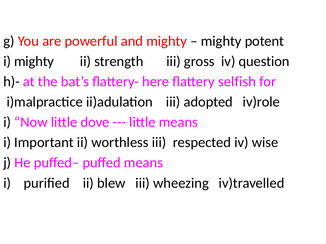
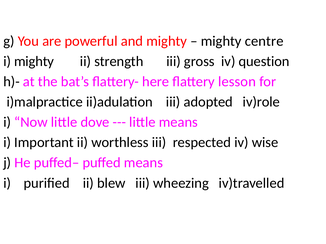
potent: potent -> centre (264, 41)
selfish: selfish -> lesson (237, 82)
